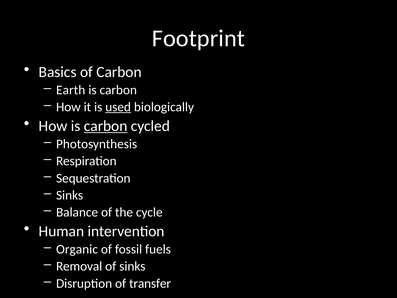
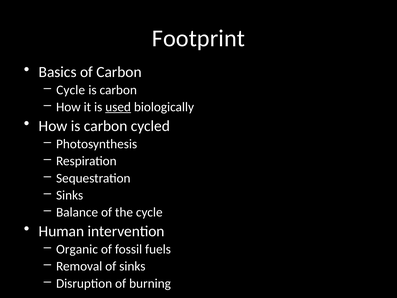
Earth: Earth -> Cycle (71, 90)
carbon underline: present -> none (106, 126)
transfer: transfer -> burning (150, 283)
